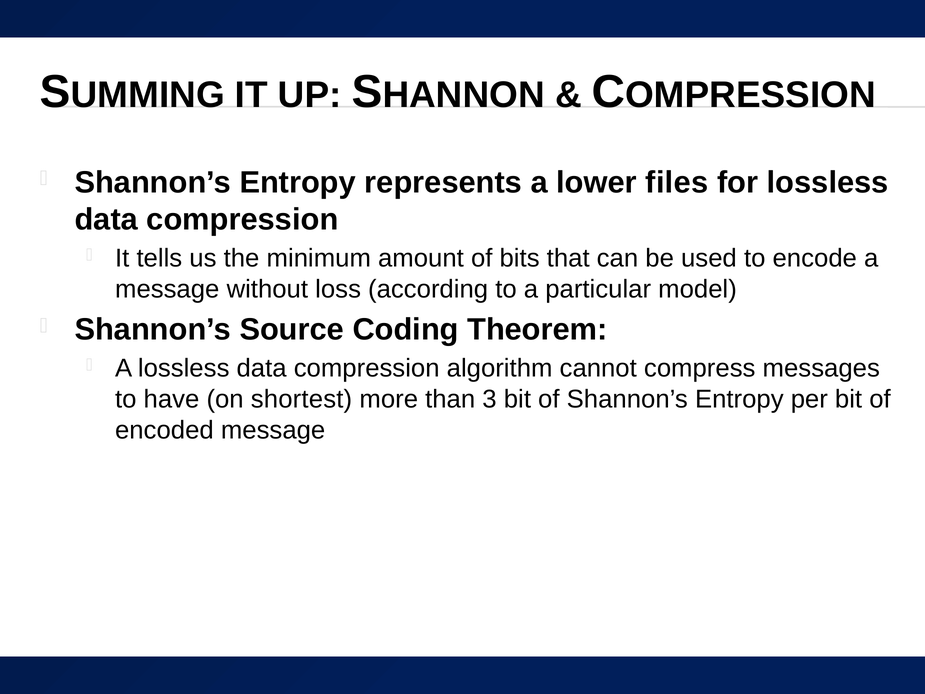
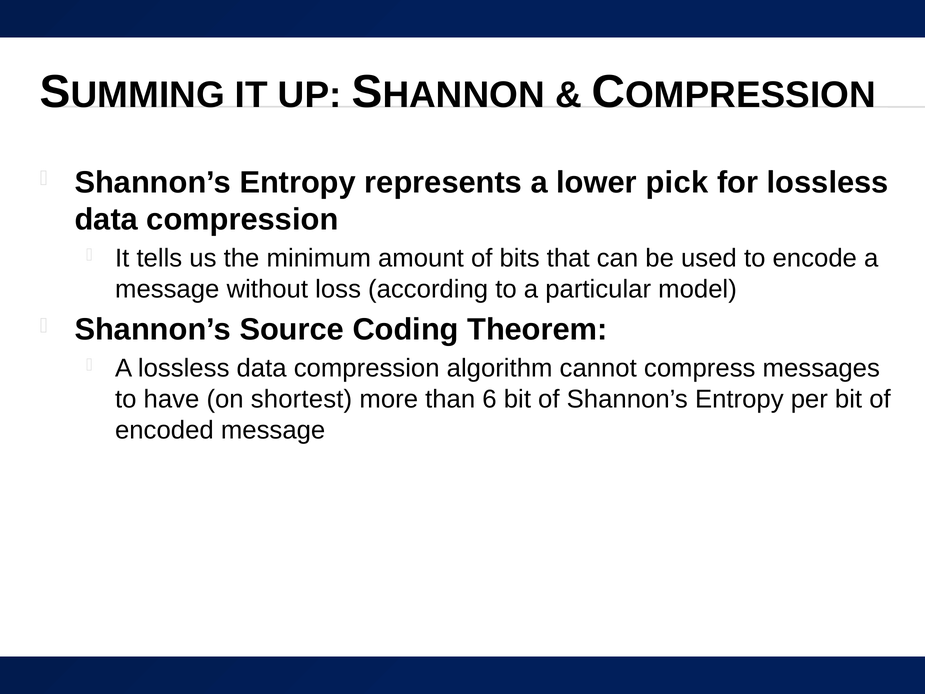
files: files -> pick (677, 182)
3: 3 -> 6 (489, 399)
